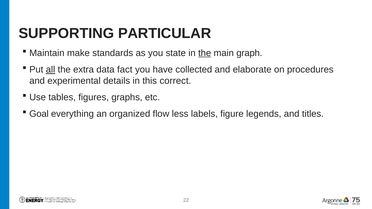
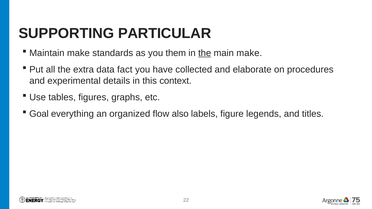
state: state -> them (176, 53)
main graph: graph -> make (249, 53)
all underline: present -> none (50, 70)
correct: correct -> context (175, 81)
less: less -> also (180, 114)
